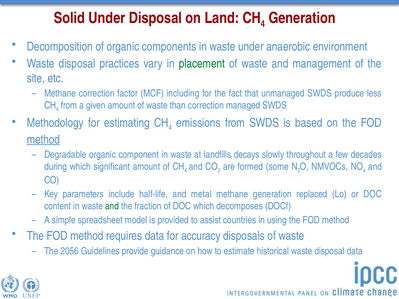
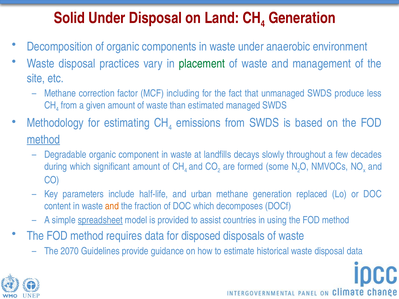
than correction: correction -> estimated (206, 105)
metal: metal -> urban (201, 194)
and colour: green -> orange (112, 206)
spreadsheet underline: none -> present (100, 220)
accuracy: accuracy -> disposed (201, 236)
2056: 2056 -> 2070 (70, 251)
